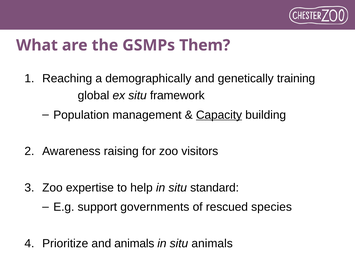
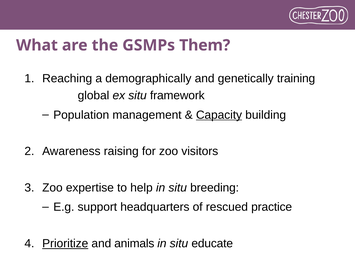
standard: standard -> breeding (215, 188)
governments: governments -> headquarters (155, 207)
species: species -> practice (272, 207)
Prioritize underline: none -> present (65, 244)
situ animals: animals -> educate (212, 244)
